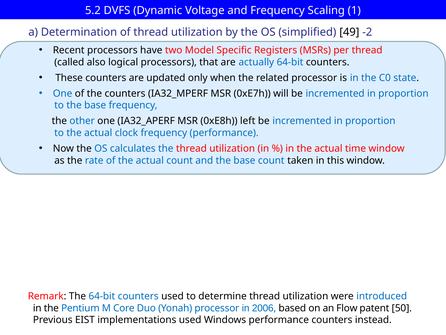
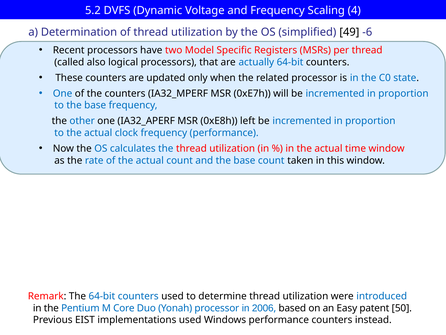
1: 1 -> 4 (354, 10)
-2: -2 -> -6 (367, 32)
Flow: Flow -> Easy (347, 308)
